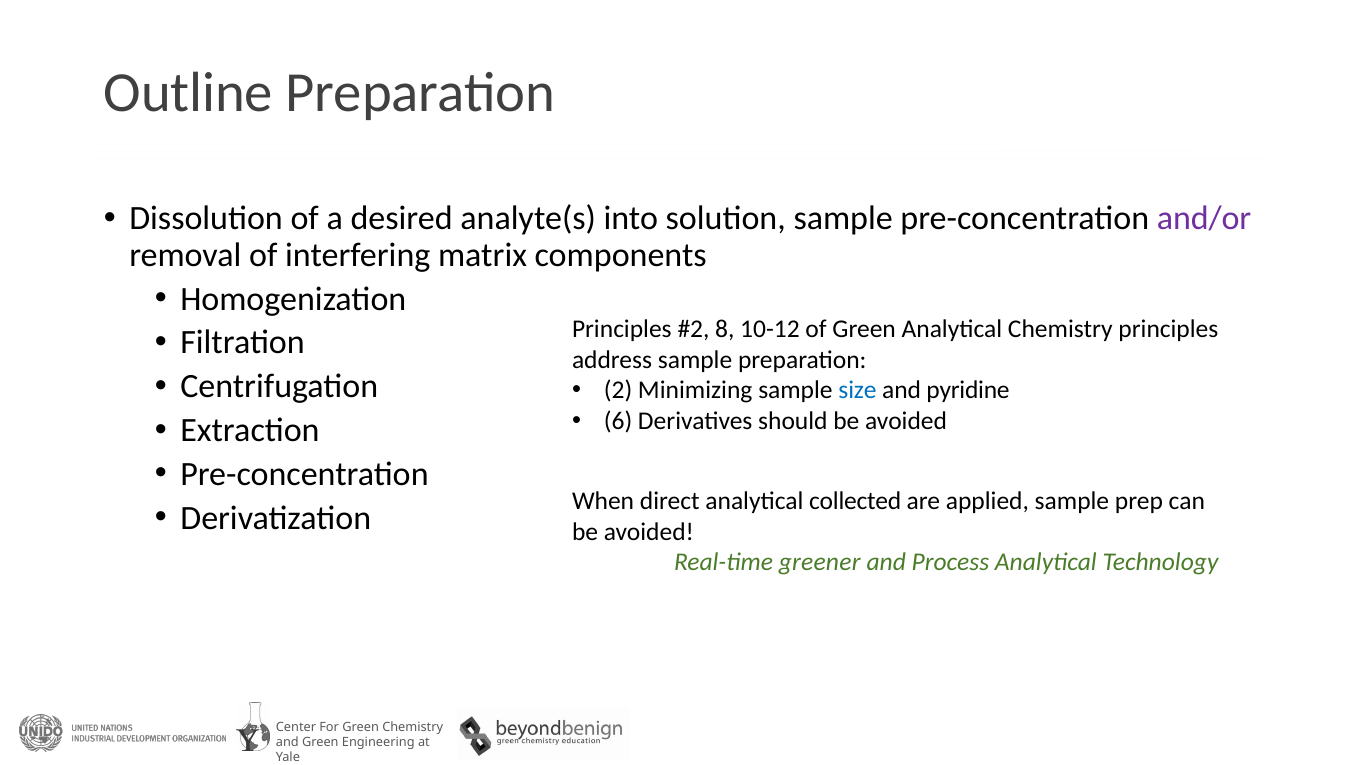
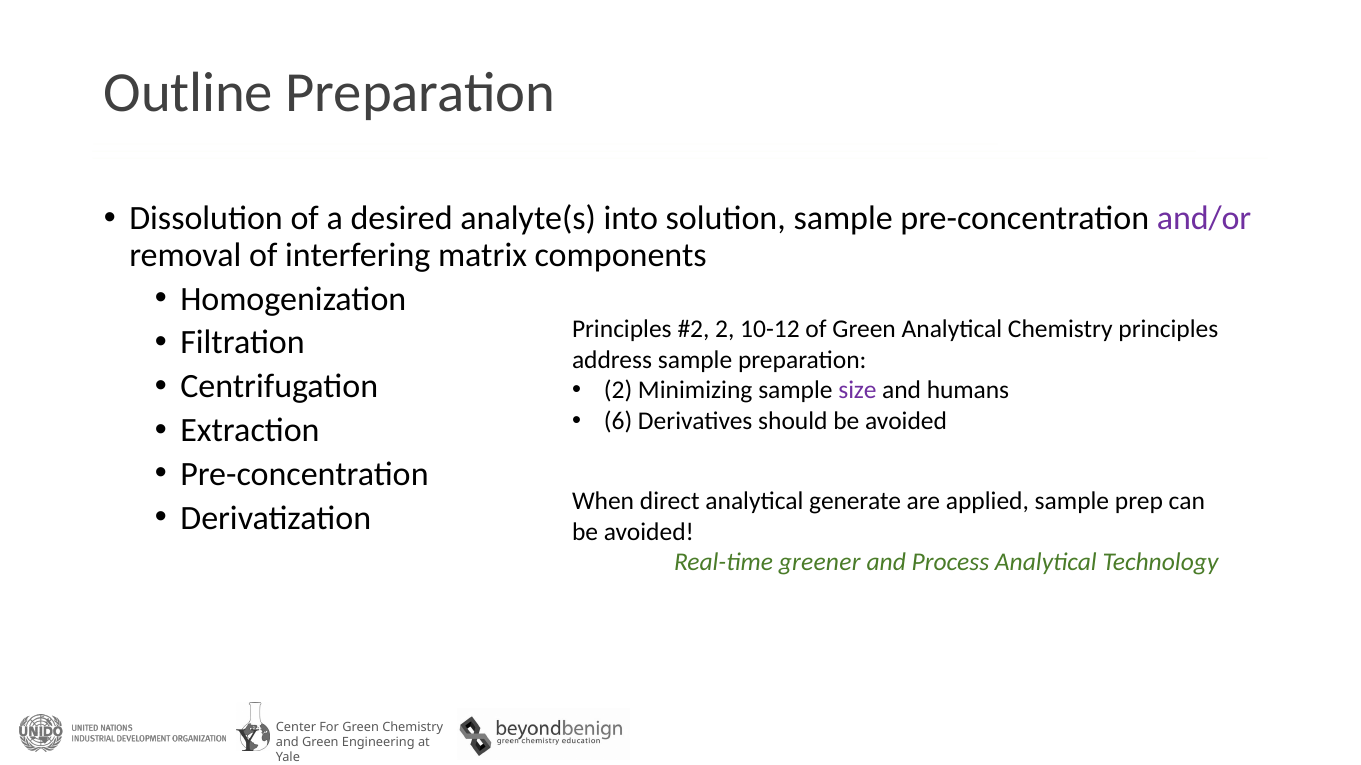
8: 8 -> 2 (725, 330)
size colour: blue -> purple (858, 391)
pyridine: pyridine -> humans (968, 391)
collected: collected -> generate (855, 501)
